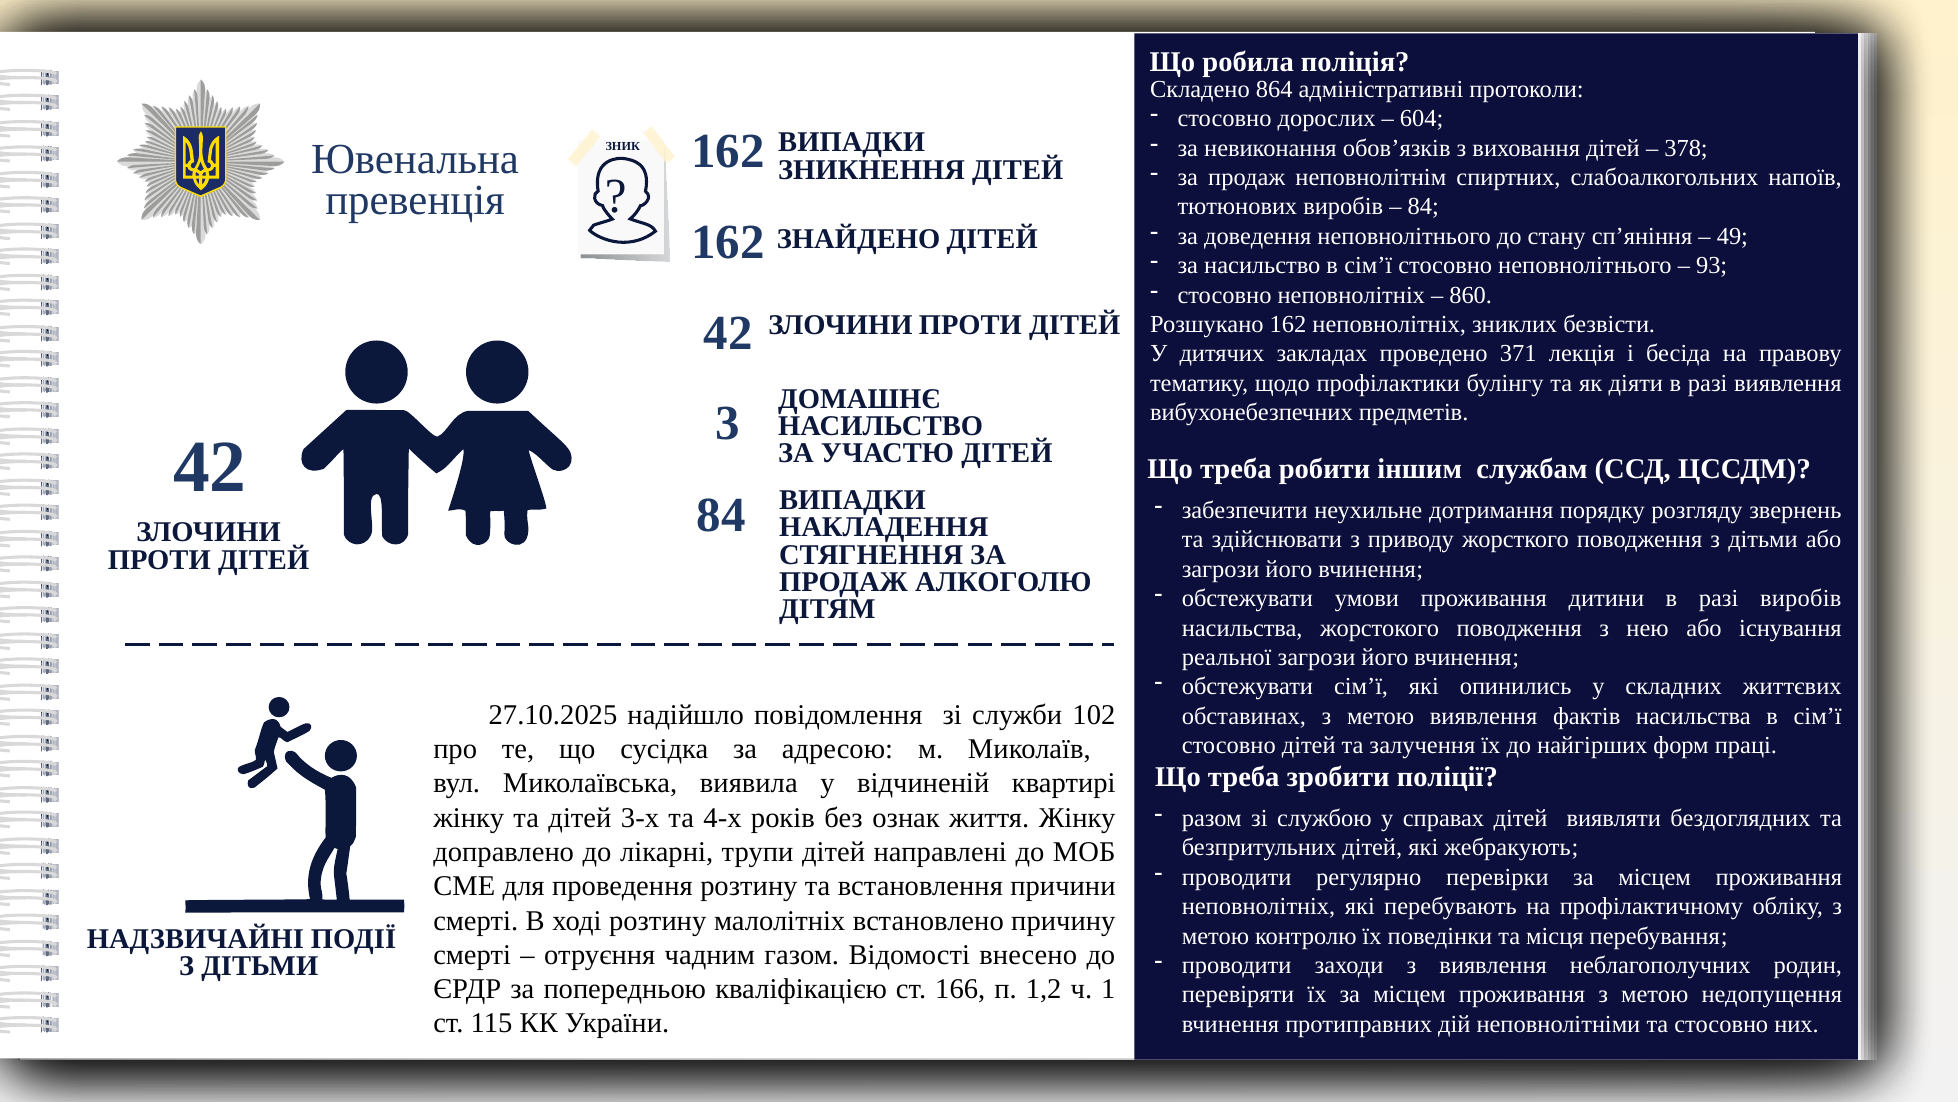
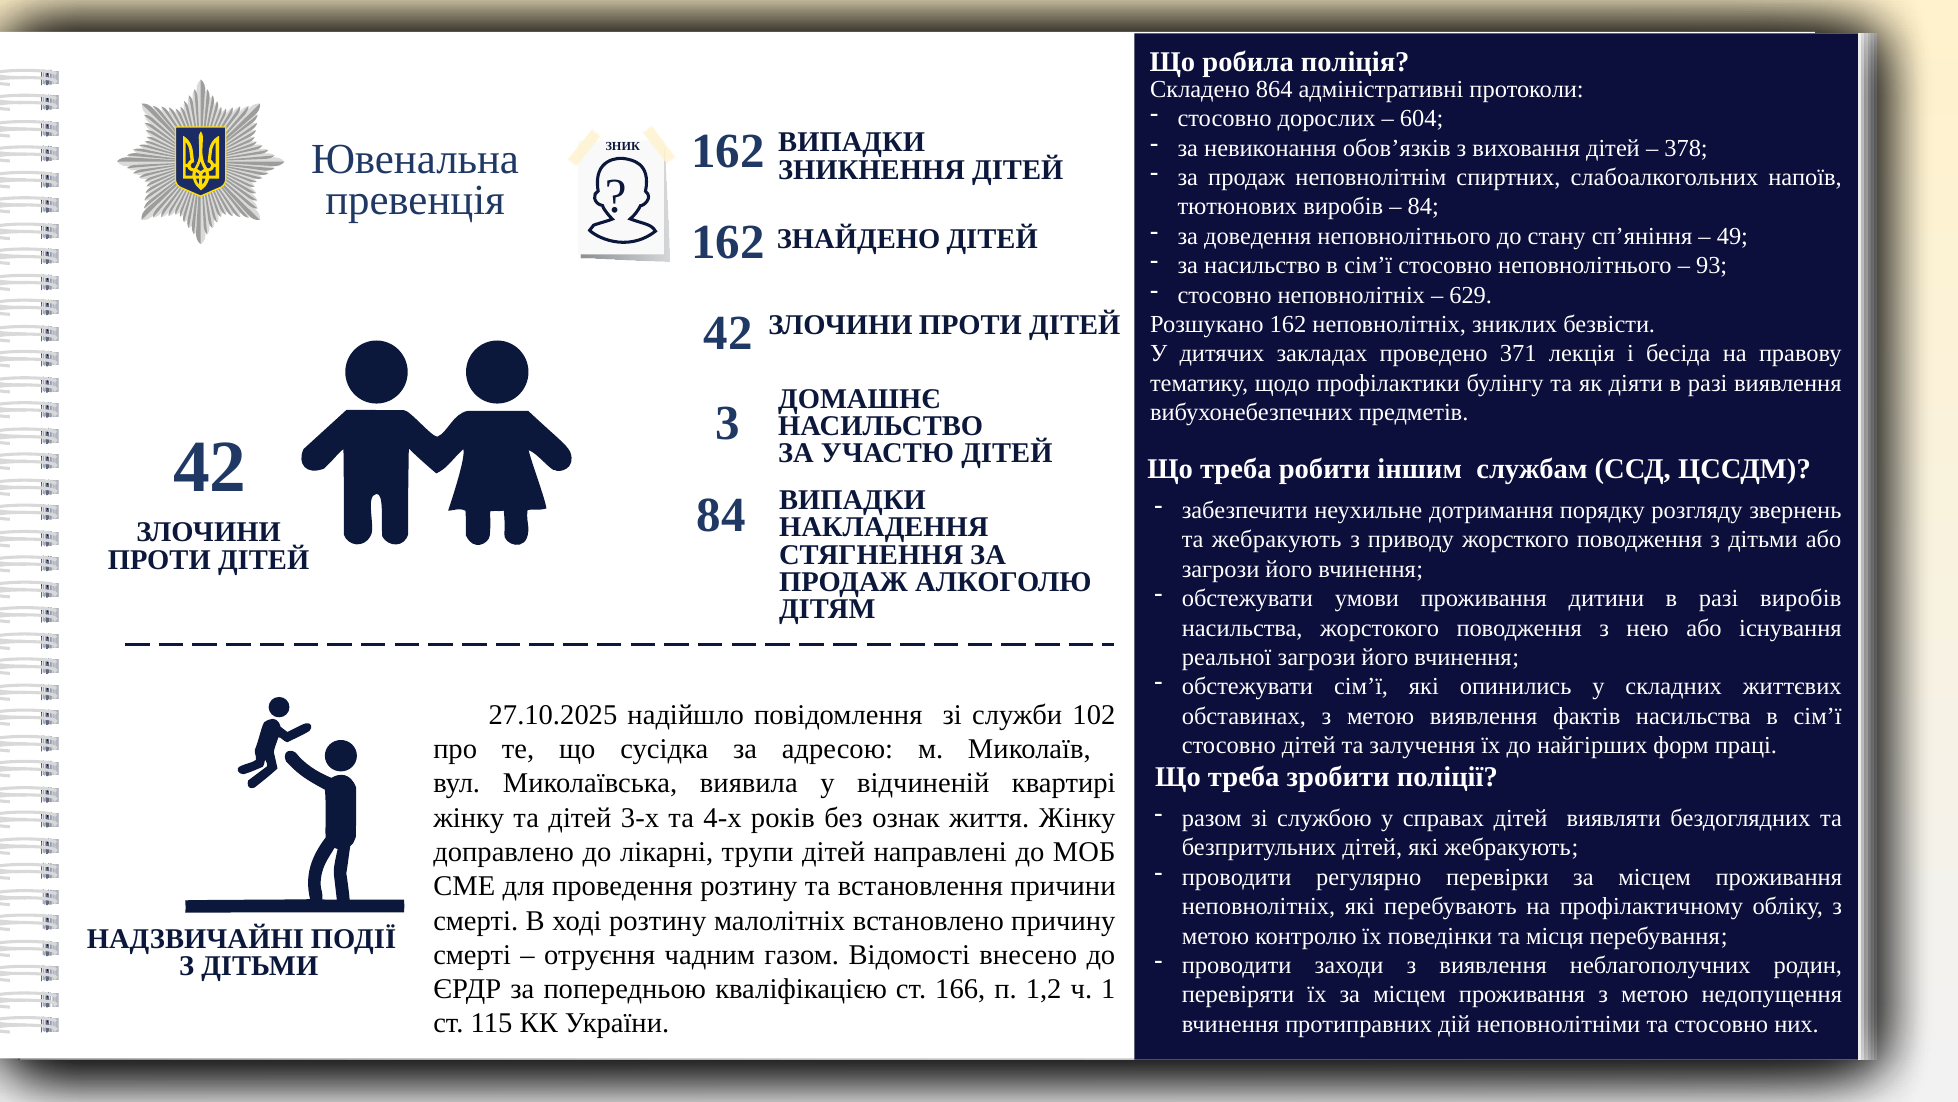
860: 860 -> 629 (1471, 295)
та здійснювати: здійснювати -> жебракують (1277, 539)
